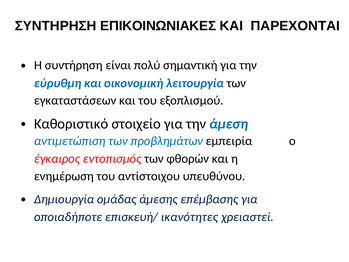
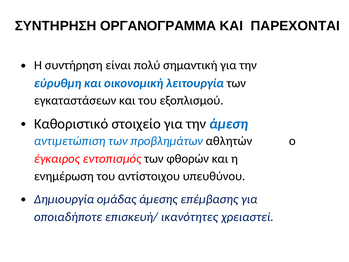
ΕΠΙΚΟΙΝΩΝΙΑΚΕΣ: ΕΠΙΚΟΙΝΩΝΙΑΚΕΣ -> ΟΡΓΑΝΟΓΡΑΜΜΑ (158, 26)
εμπειρία: εμπειρία -> αθλητών (229, 141)
